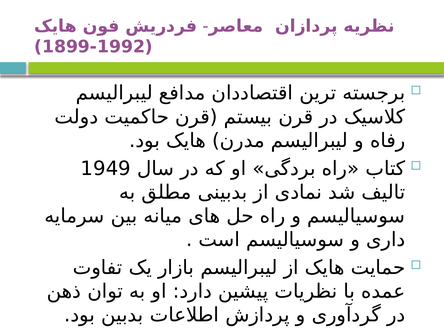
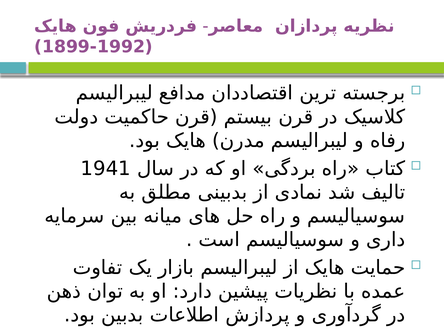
1949: 1949 -> 1941 (106, 169)
